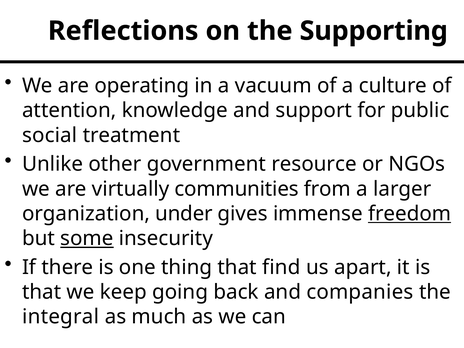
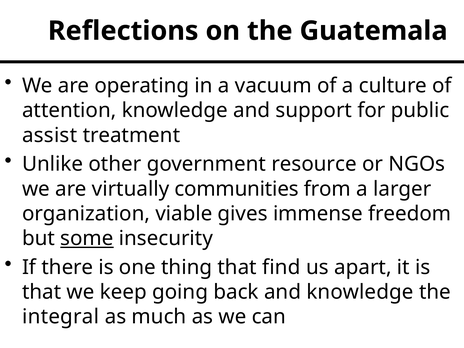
Supporting: Supporting -> Guatemala (374, 31)
social: social -> assist (50, 135)
under: under -> viable (184, 214)
freedom underline: present -> none (410, 214)
and companies: companies -> knowledge (360, 292)
